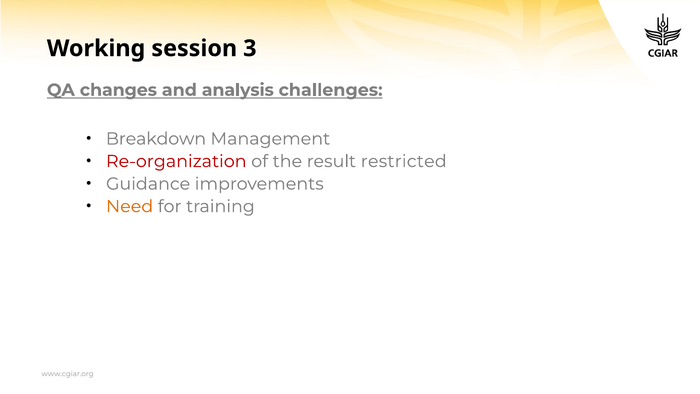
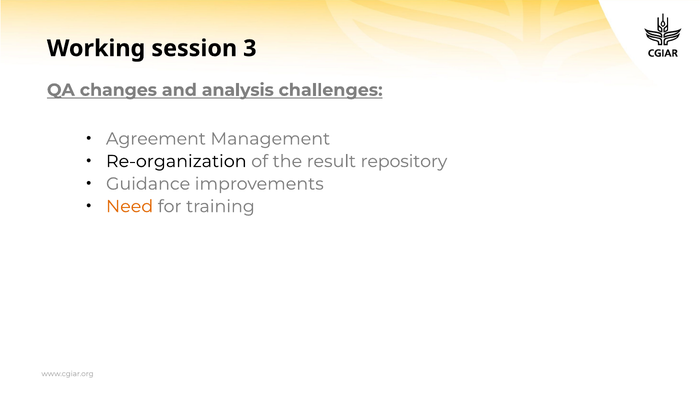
Breakdown: Breakdown -> Agreement (156, 139)
Re-organization colour: red -> black (176, 161)
restricted: restricted -> repository (404, 161)
